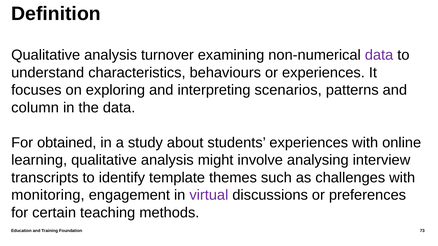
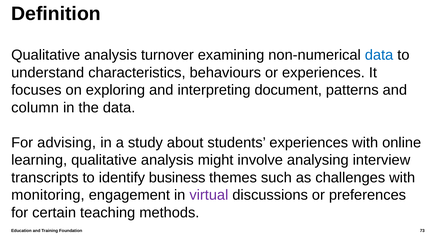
data colour: purple -> blue (379, 55)
scenarios: scenarios -> document (288, 90)
obtained: obtained -> advising (67, 143)
template: template -> business (177, 178)
